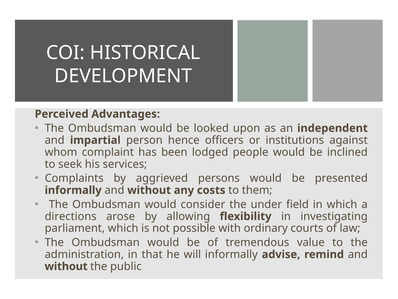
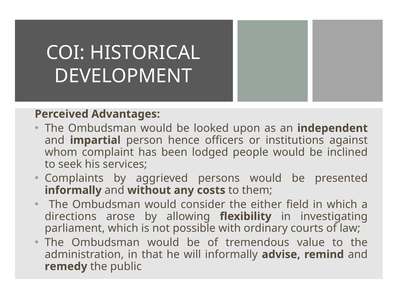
under: under -> either (266, 204)
without: without -> remedy (66, 266)
